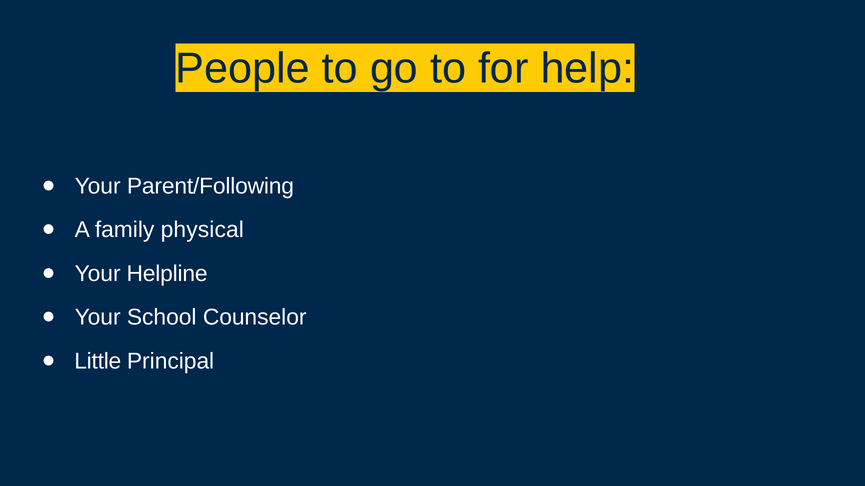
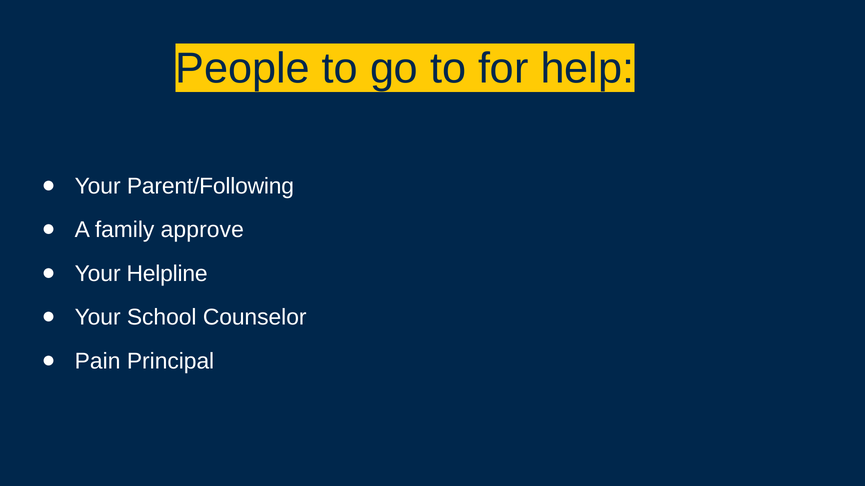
physical: physical -> approve (202, 230)
Little: Little -> Pain (98, 361)
